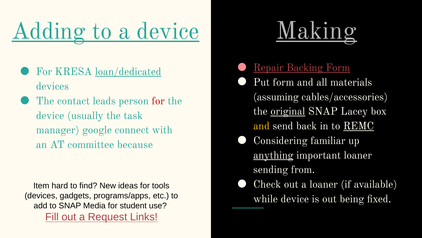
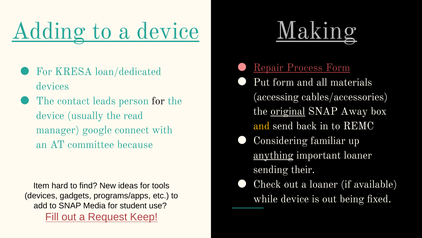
Backing: Backing -> Process (305, 68)
loan/dedicated underline: present -> none (128, 72)
assuming: assuming -> accessing (276, 97)
for colour: red -> black (158, 101)
Lacey: Lacey -> Away (354, 111)
task: task -> read (133, 115)
REMC underline: present -> none (359, 126)
from: from -> their (303, 169)
Links: Links -> Keep (144, 217)
